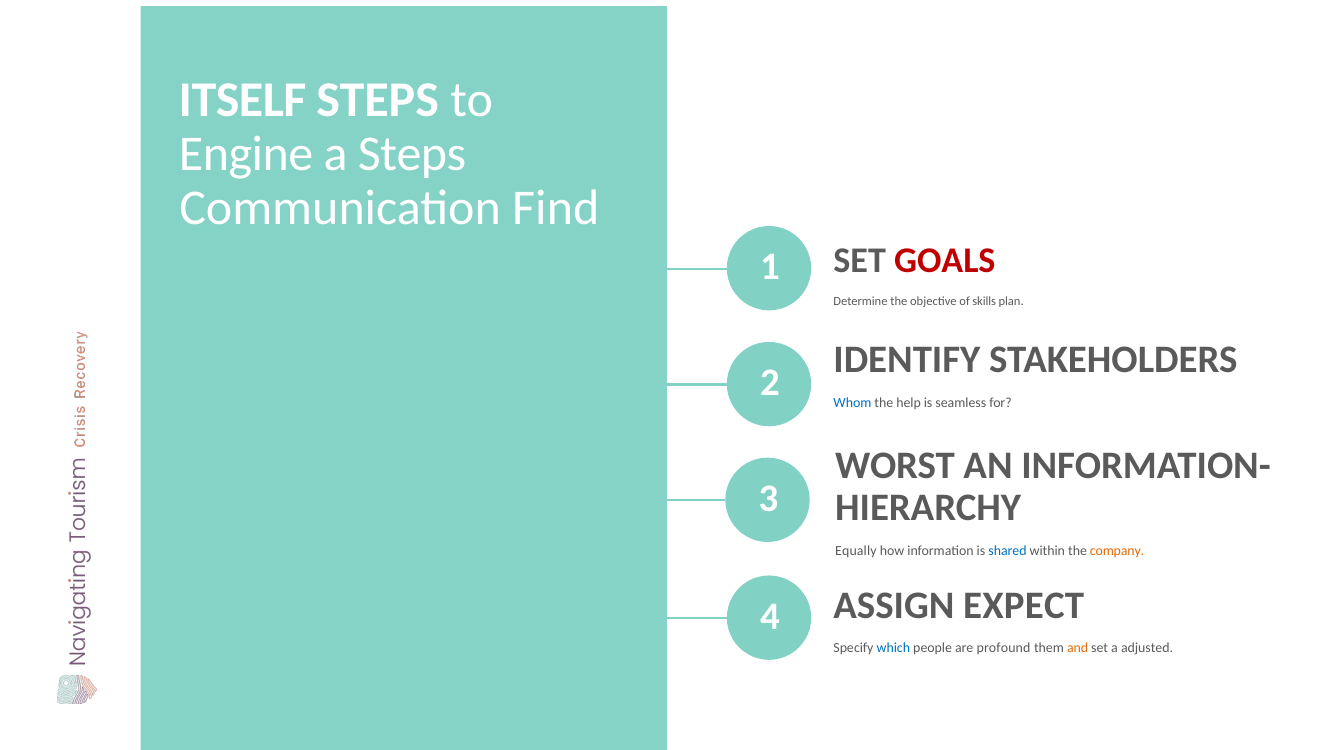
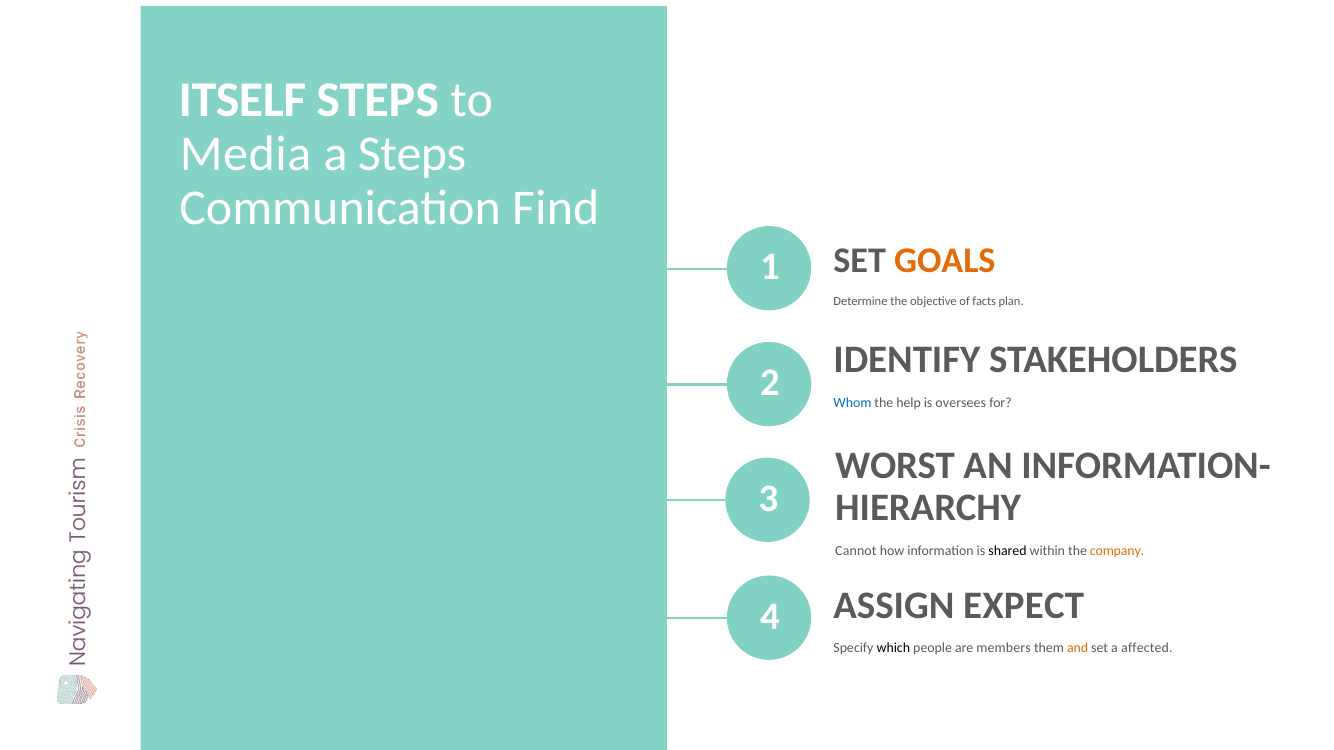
Engine: Engine -> Media (246, 155)
GOALS colour: red -> orange (945, 261)
skills: skills -> facts (984, 301)
seamless: seamless -> oversees (961, 403)
Equally: Equally -> Cannot (856, 551)
shared colour: blue -> black (1007, 551)
which colour: blue -> black (893, 648)
profound: profound -> members (1004, 648)
adjusted: adjusted -> affected (1147, 648)
